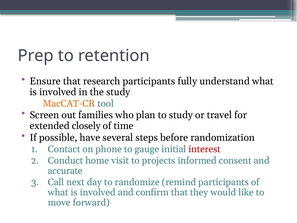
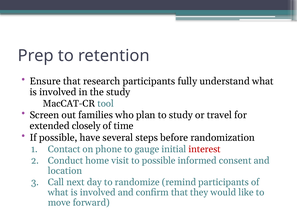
MacCAT-CR colour: orange -> black (69, 103)
to projects: projects -> possible (159, 160)
accurate: accurate -> location (65, 171)
